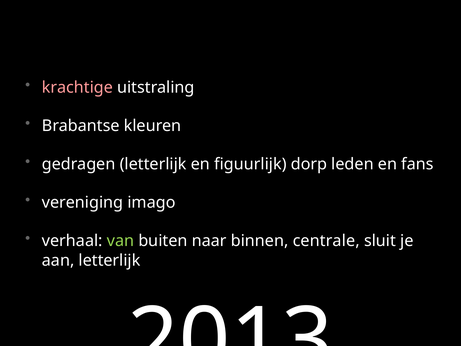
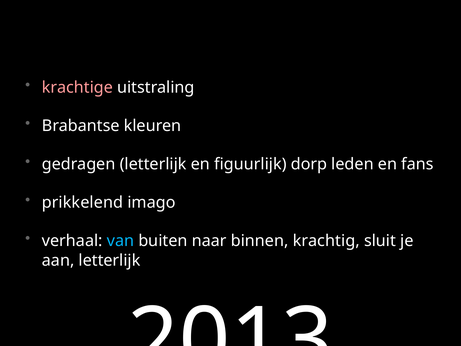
vereniging: vereniging -> prikkelend (82, 202)
van colour: light green -> light blue (121, 241)
centrale: centrale -> krachtig (326, 241)
